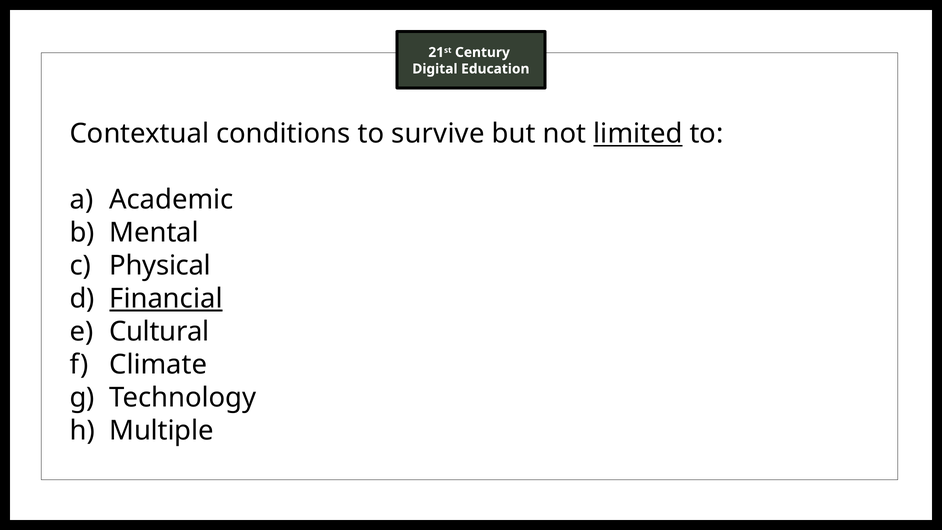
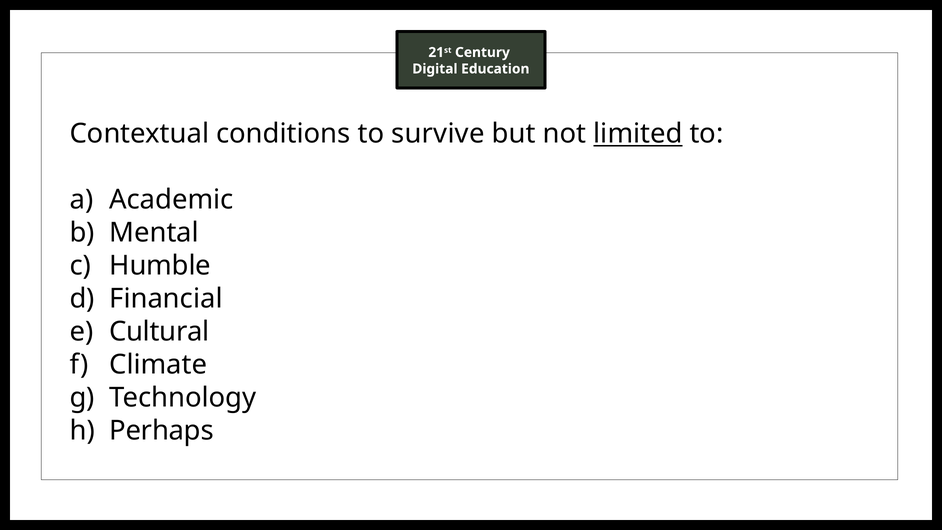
Physical: Physical -> Humble (160, 266)
Financial underline: present -> none (166, 299)
Multiple: Multiple -> Perhaps (162, 431)
